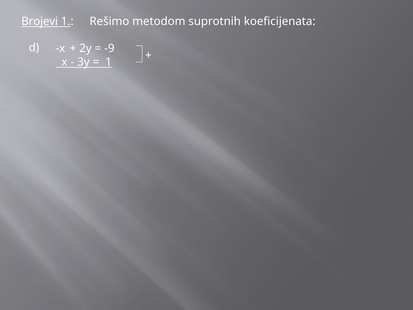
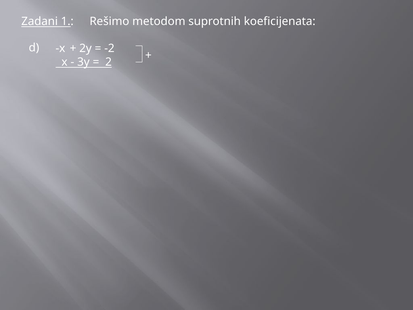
Brojevi: Brojevi -> Zadani (40, 21)
-9: -9 -> -2 (109, 48)
1: 1 -> 2 (108, 62)
